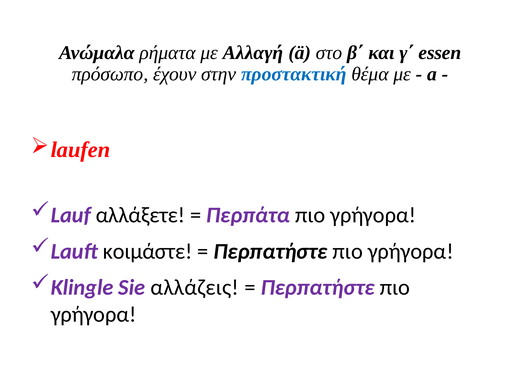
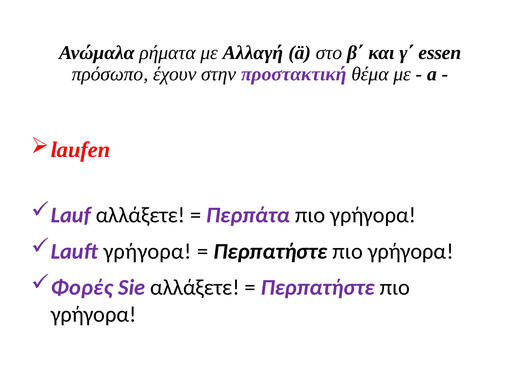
προστακτική colour: blue -> purple (294, 74)
Lauft κοιμάστε: κοιμάστε -> γρήγορα (147, 251)
Klingle: Klingle -> Φορές (82, 288)
Sie αλλάζεις: αλλάζεις -> αλλάξετε (195, 288)
